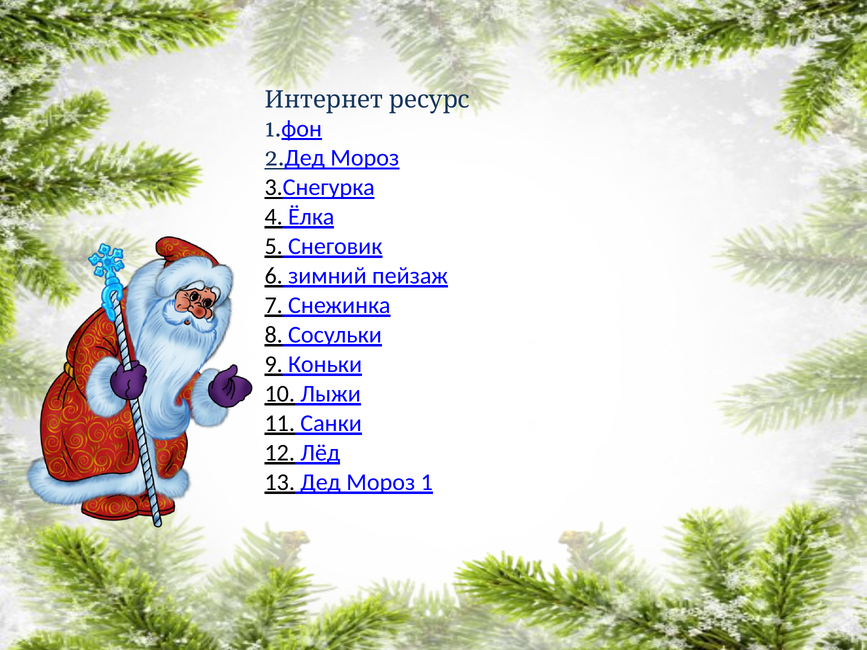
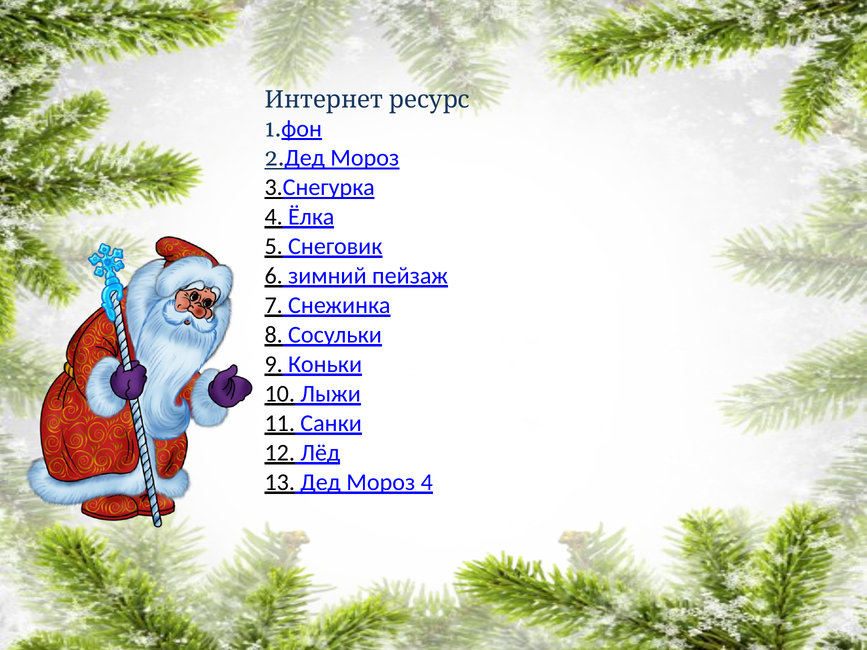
Мороз 1: 1 -> 4 (427, 483)
